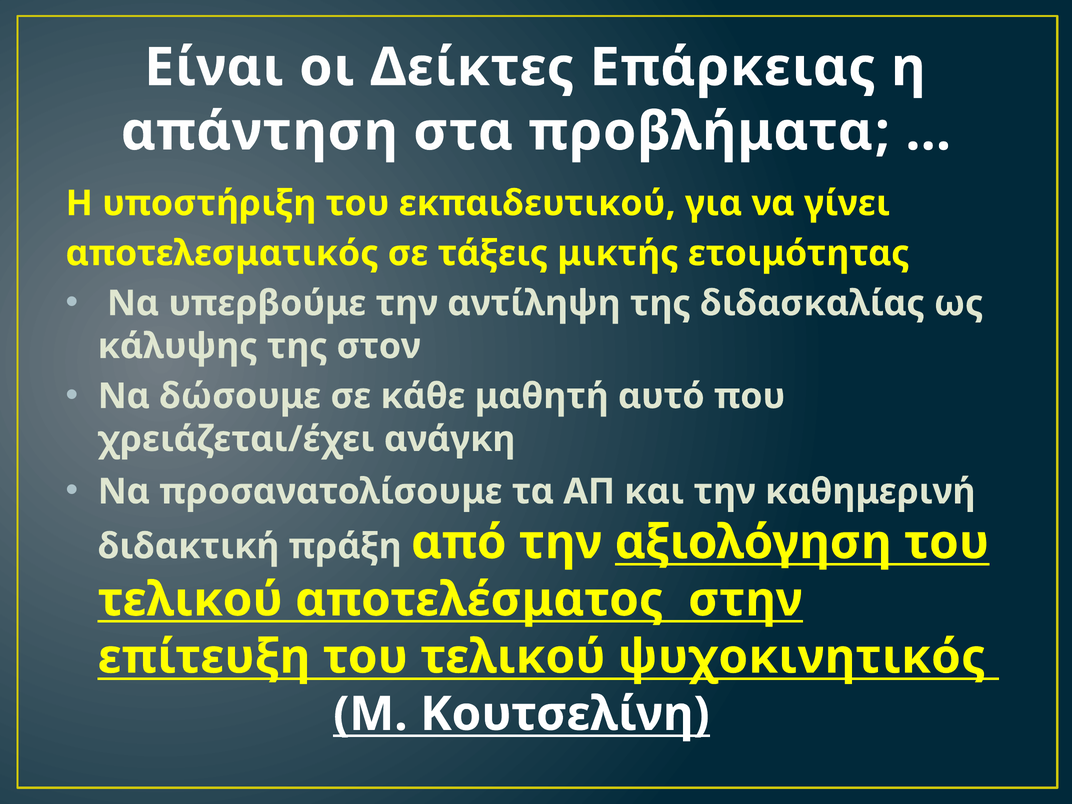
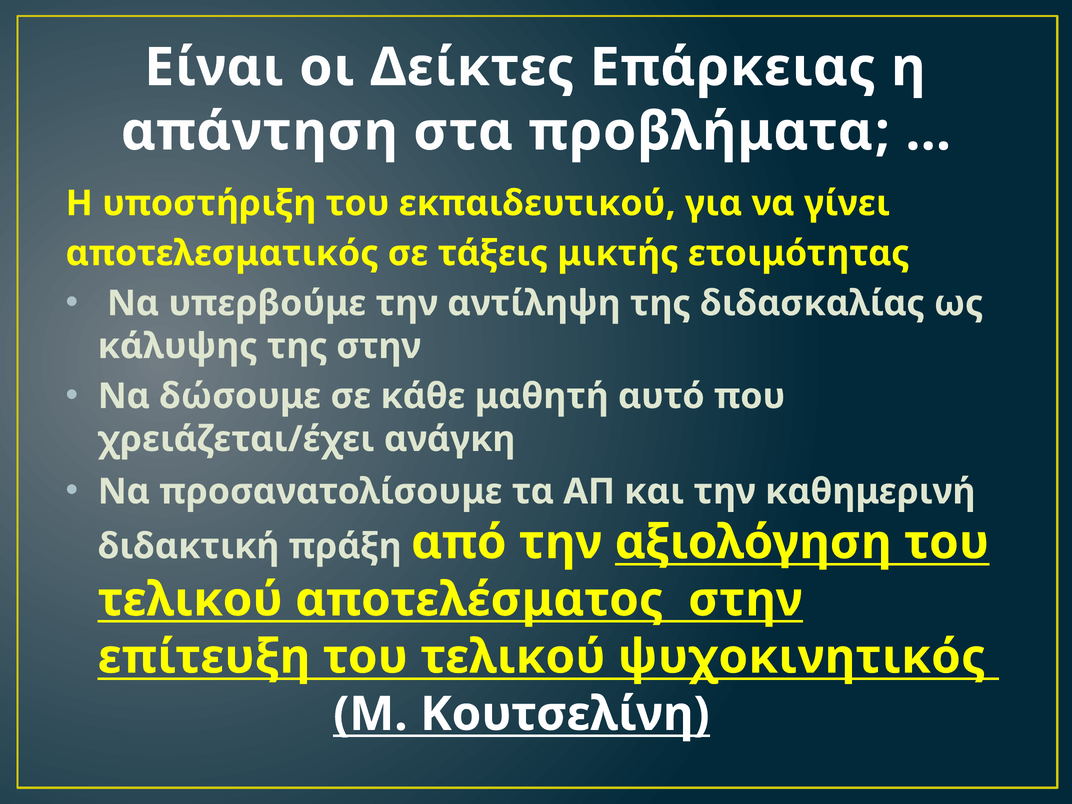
της στον: στον -> στην (379, 346)
